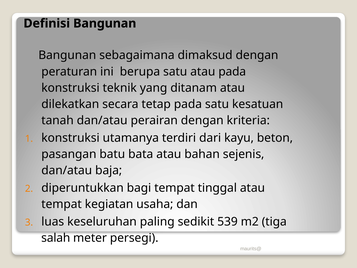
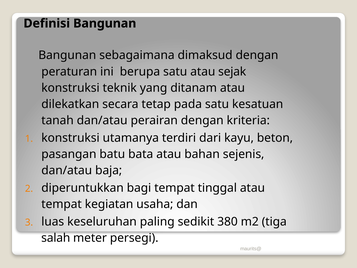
atau pada: pada -> sejak (232, 72)
539: 539 -> 380 (227, 222)
